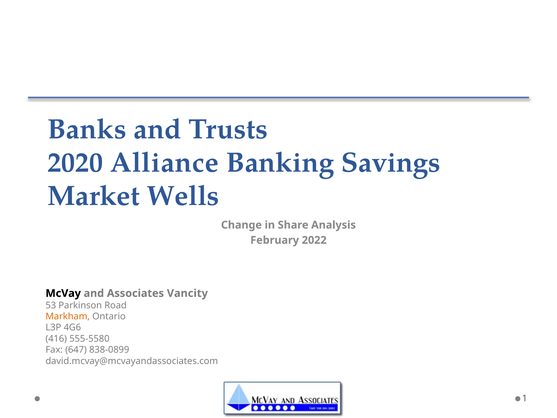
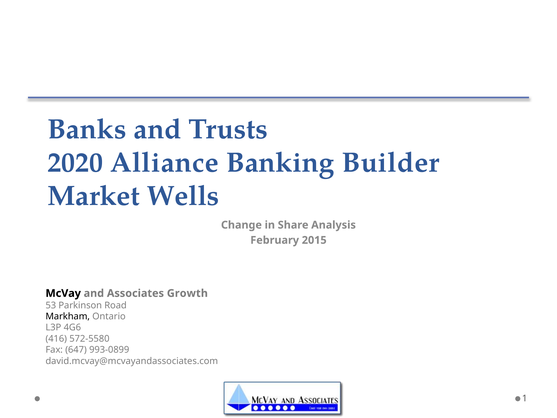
Savings: Savings -> Builder (391, 163)
2022: 2022 -> 2015 (314, 240)
Vancity: Vancity -> Growth (187, 293)
Markham colour: orange -> black (68, 316)
555-5580: 555-5580 -> 572-5580 (89, 339)
838-0899: 838-0899 -> 993-0899 (109, 350)
